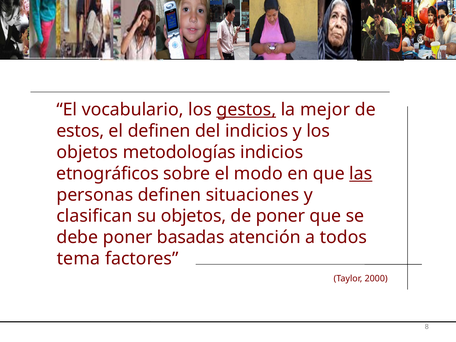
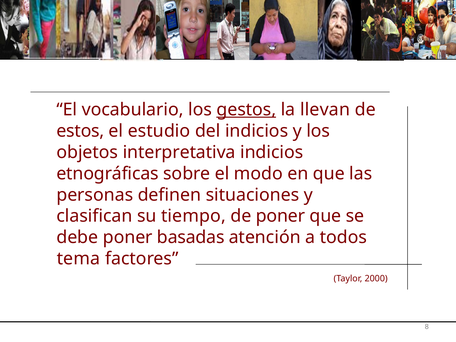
mejor: mejor -> llevan (325, 110)
el definen: definen -> estudio (159, 131)
metodologías: metodologías -> interpretativa (179, 152)
etnográficos: etnográficos -> etnográficas (108, 174)
las underline: present -> none (361, 174)
su objetos: objetos -> tiempo (193, 216)
